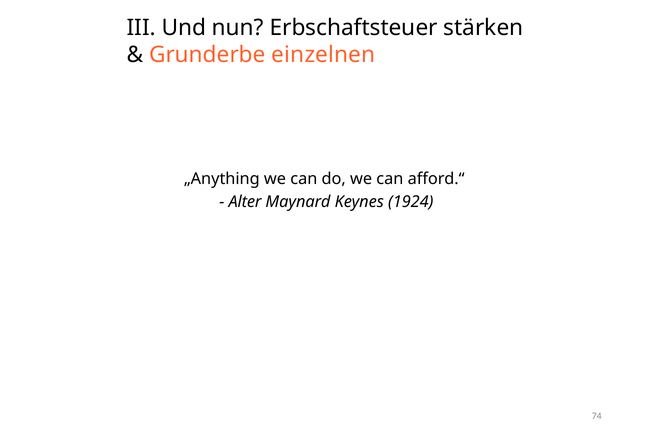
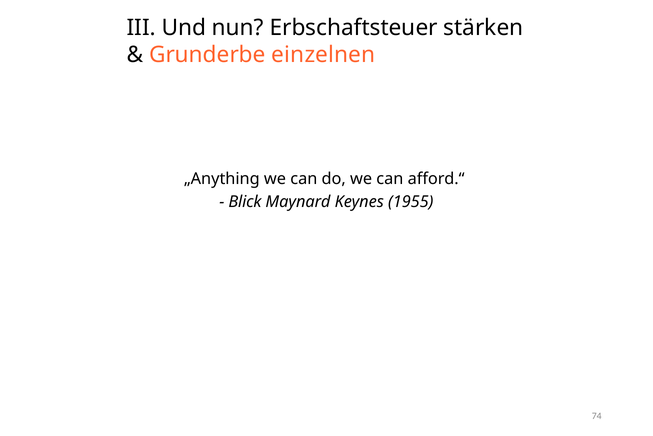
Alter: Alter -> Blick (245, 201)
1924: 1924 -> 1955 (411, 201)
